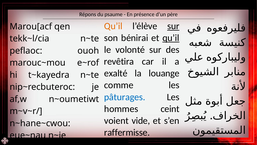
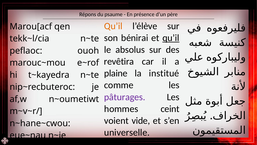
sur underline: present -> none (173, 26)
volonté: volonté -> absolus (130, 50)
exalté: exalté -> plaine (116, 73)
louange: louange -> institué (164, 73)
pâturages colour: blue -> purple (125, 97)
raffermisse: raffermisse -> universelle (127, 132)
